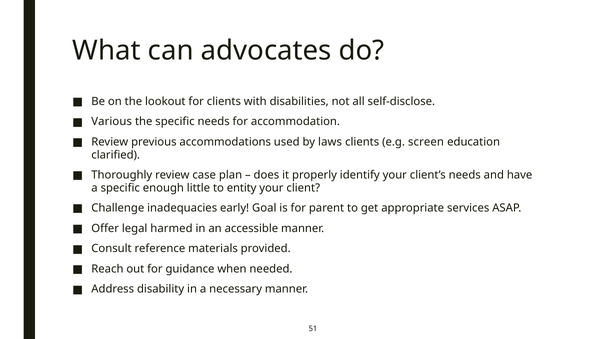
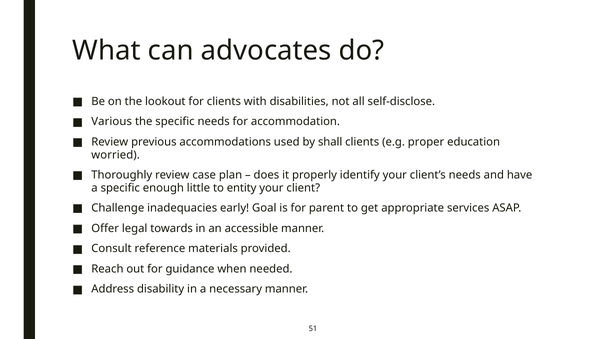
laws: laws -> shall (330, 142)
screen: screen -> proper (426, 142)
clarified: clarified -> worried (116, 155)
harmed: harmed -> towards (172, 228)
